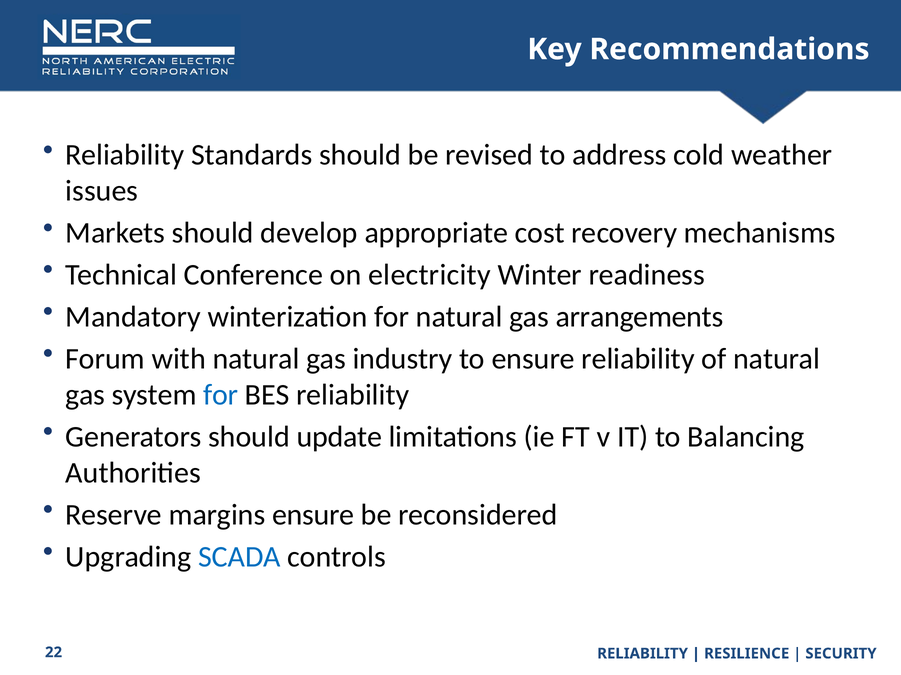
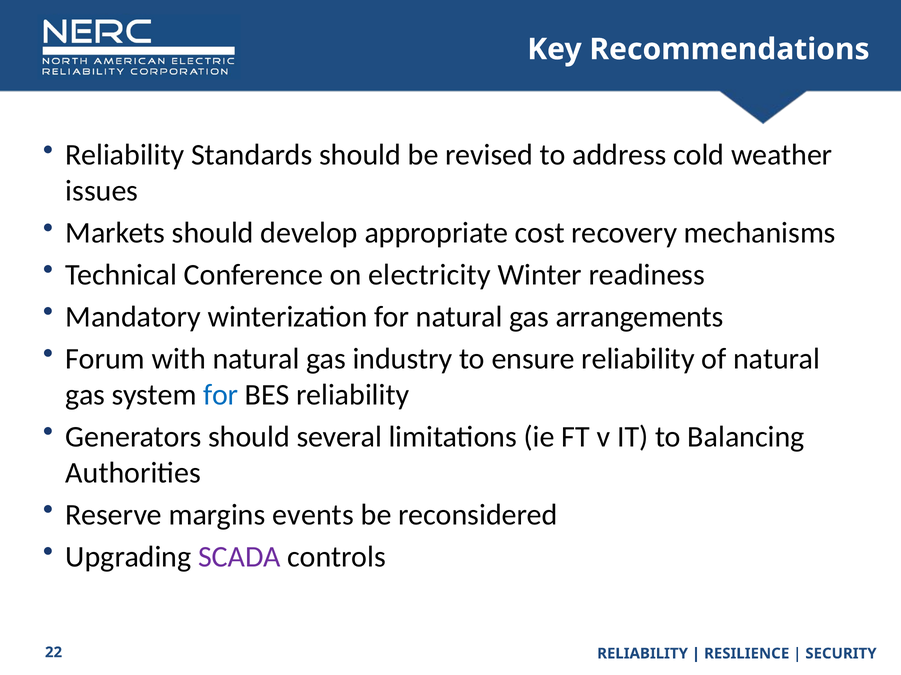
update: update -> several (339, 437)
margins ensure: ensure -> events (313, 516)
SCADA colour: blue -> purple (239, 558)
